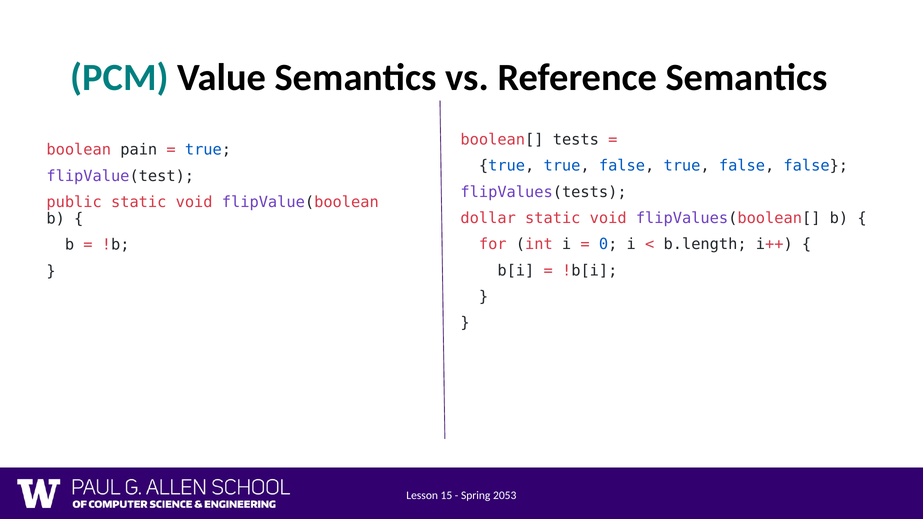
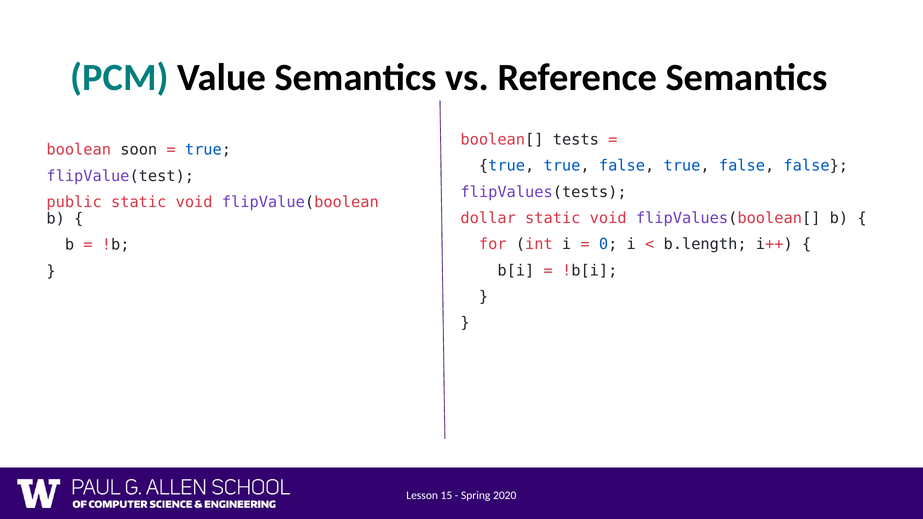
pain: pain -> soon (139, 150)
2053: 2053 -> 2020 (505, 496)
